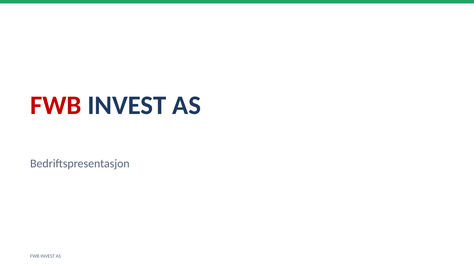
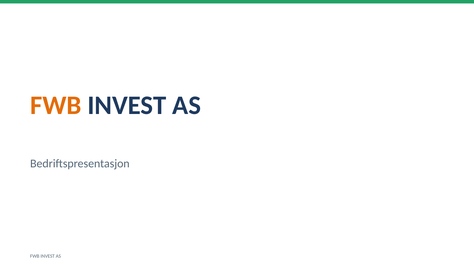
FWB colour: red -> orange (56, 105)
